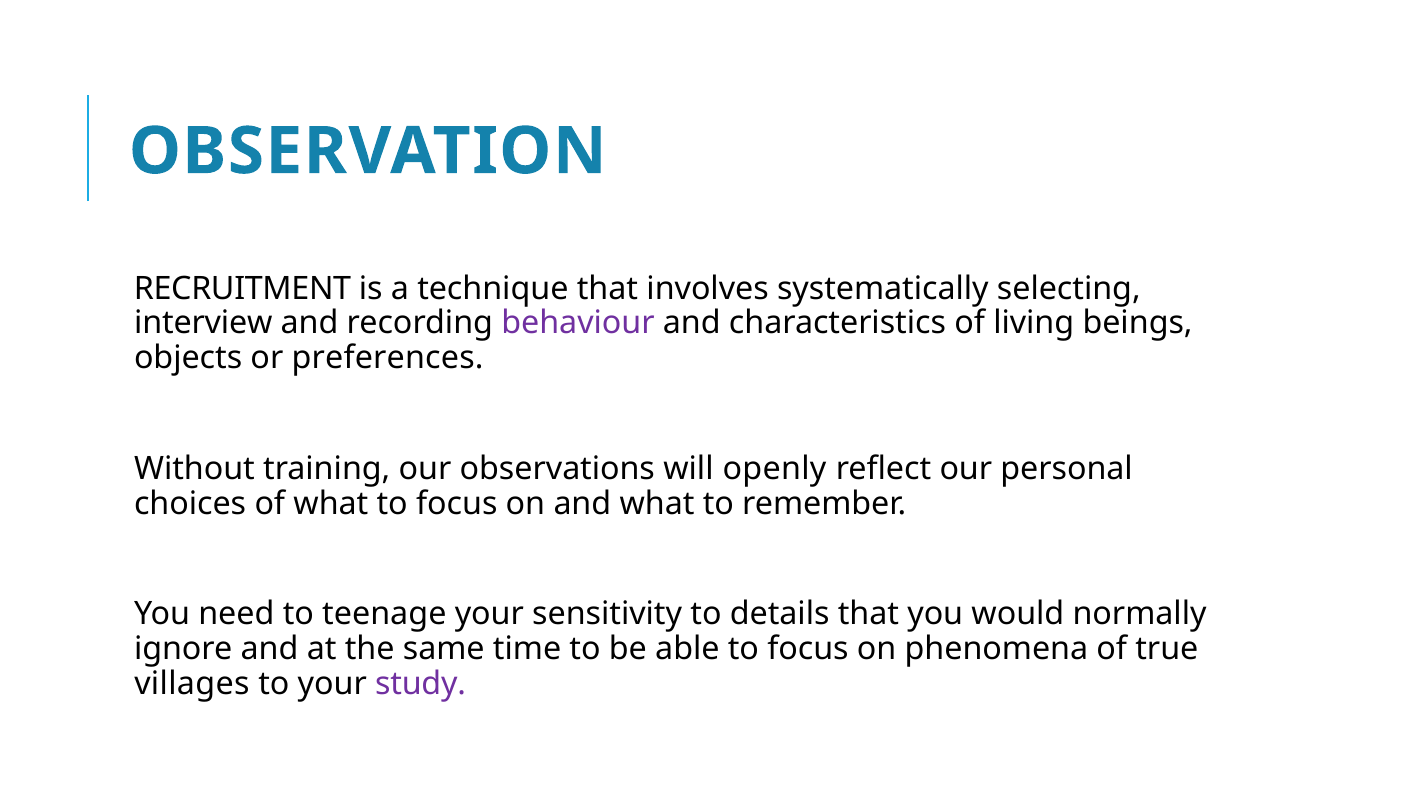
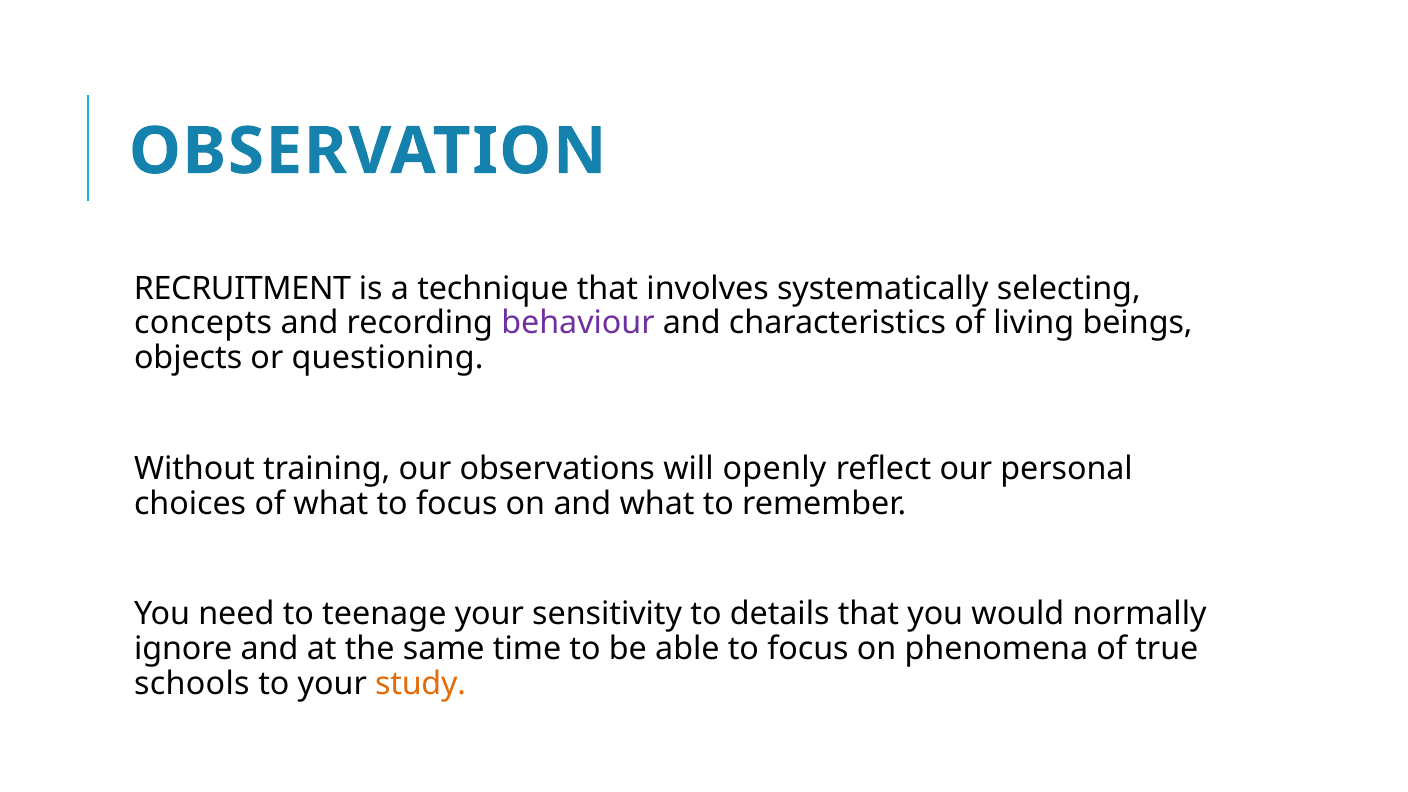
interview: interview -> concepts (203, 323)
preferences: preferences -> questioning (388, 358)
villages: villages -> schools (192, 684)
study colour: purple -> orange (421, 684)
